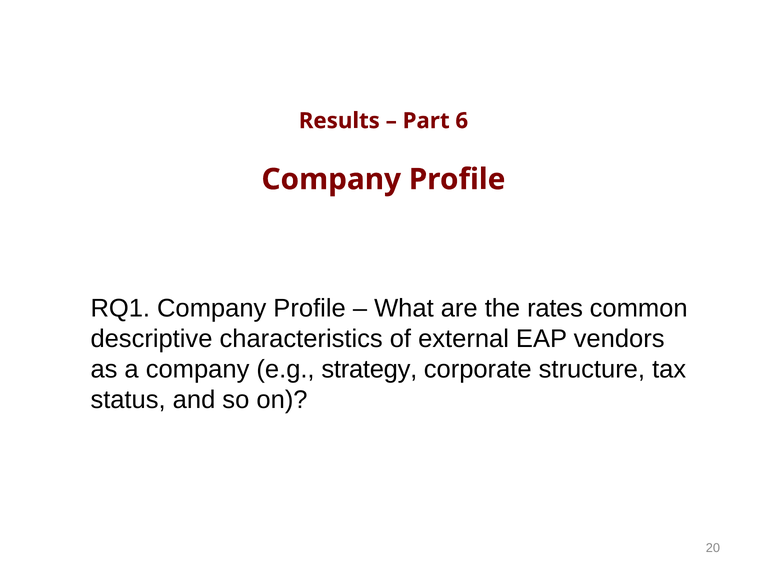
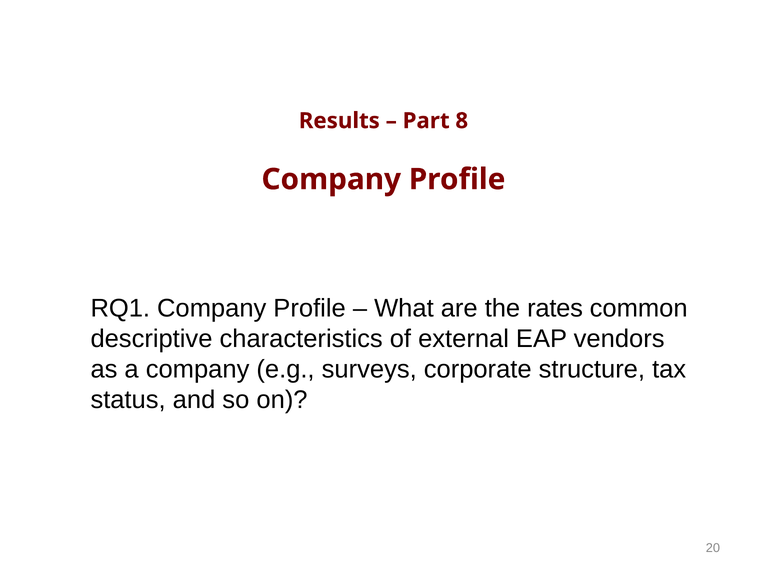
6: 6 -> 8 (462, 121)
strategy: strategy -> surveys (369, 370)
